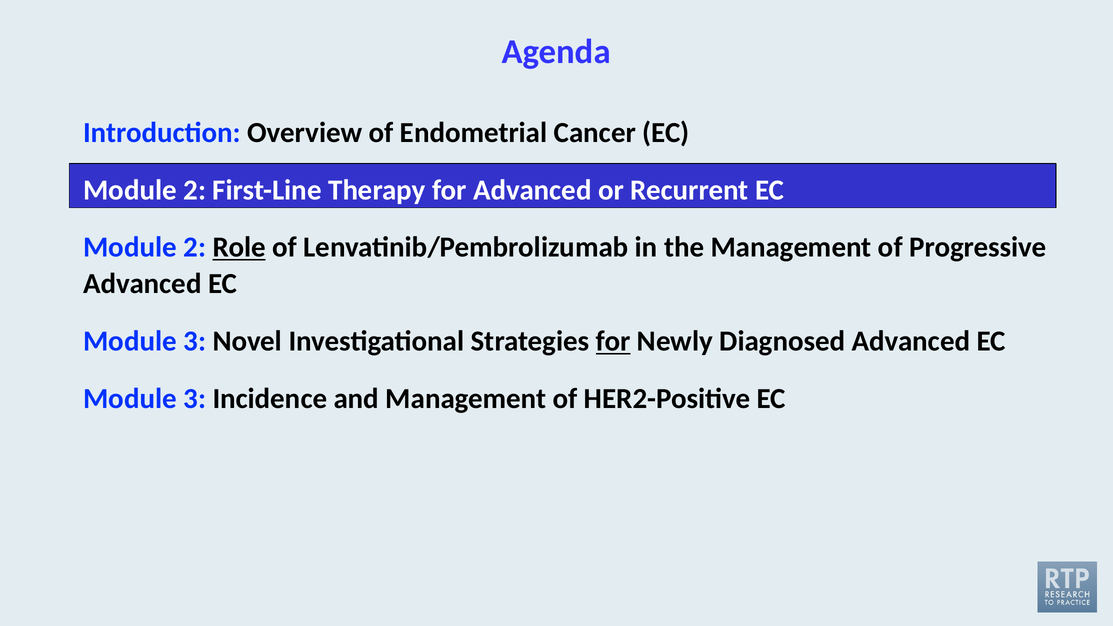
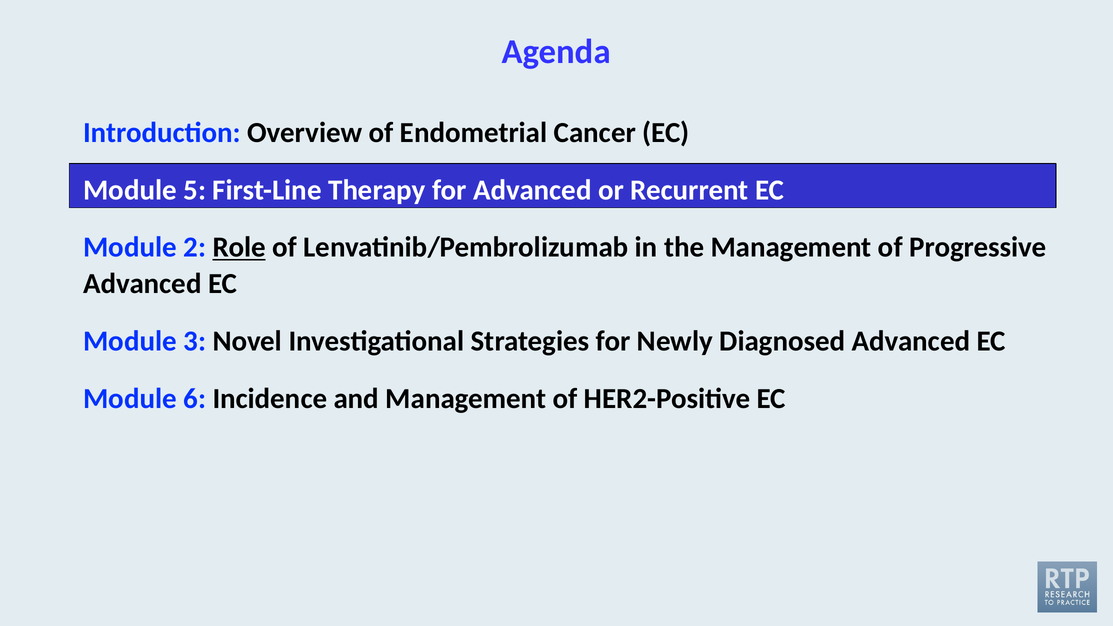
2: 2 -> 5 (195, 190)
for underline: present -> none (613, 341)
3: 3 -> 6 (195, 399)
